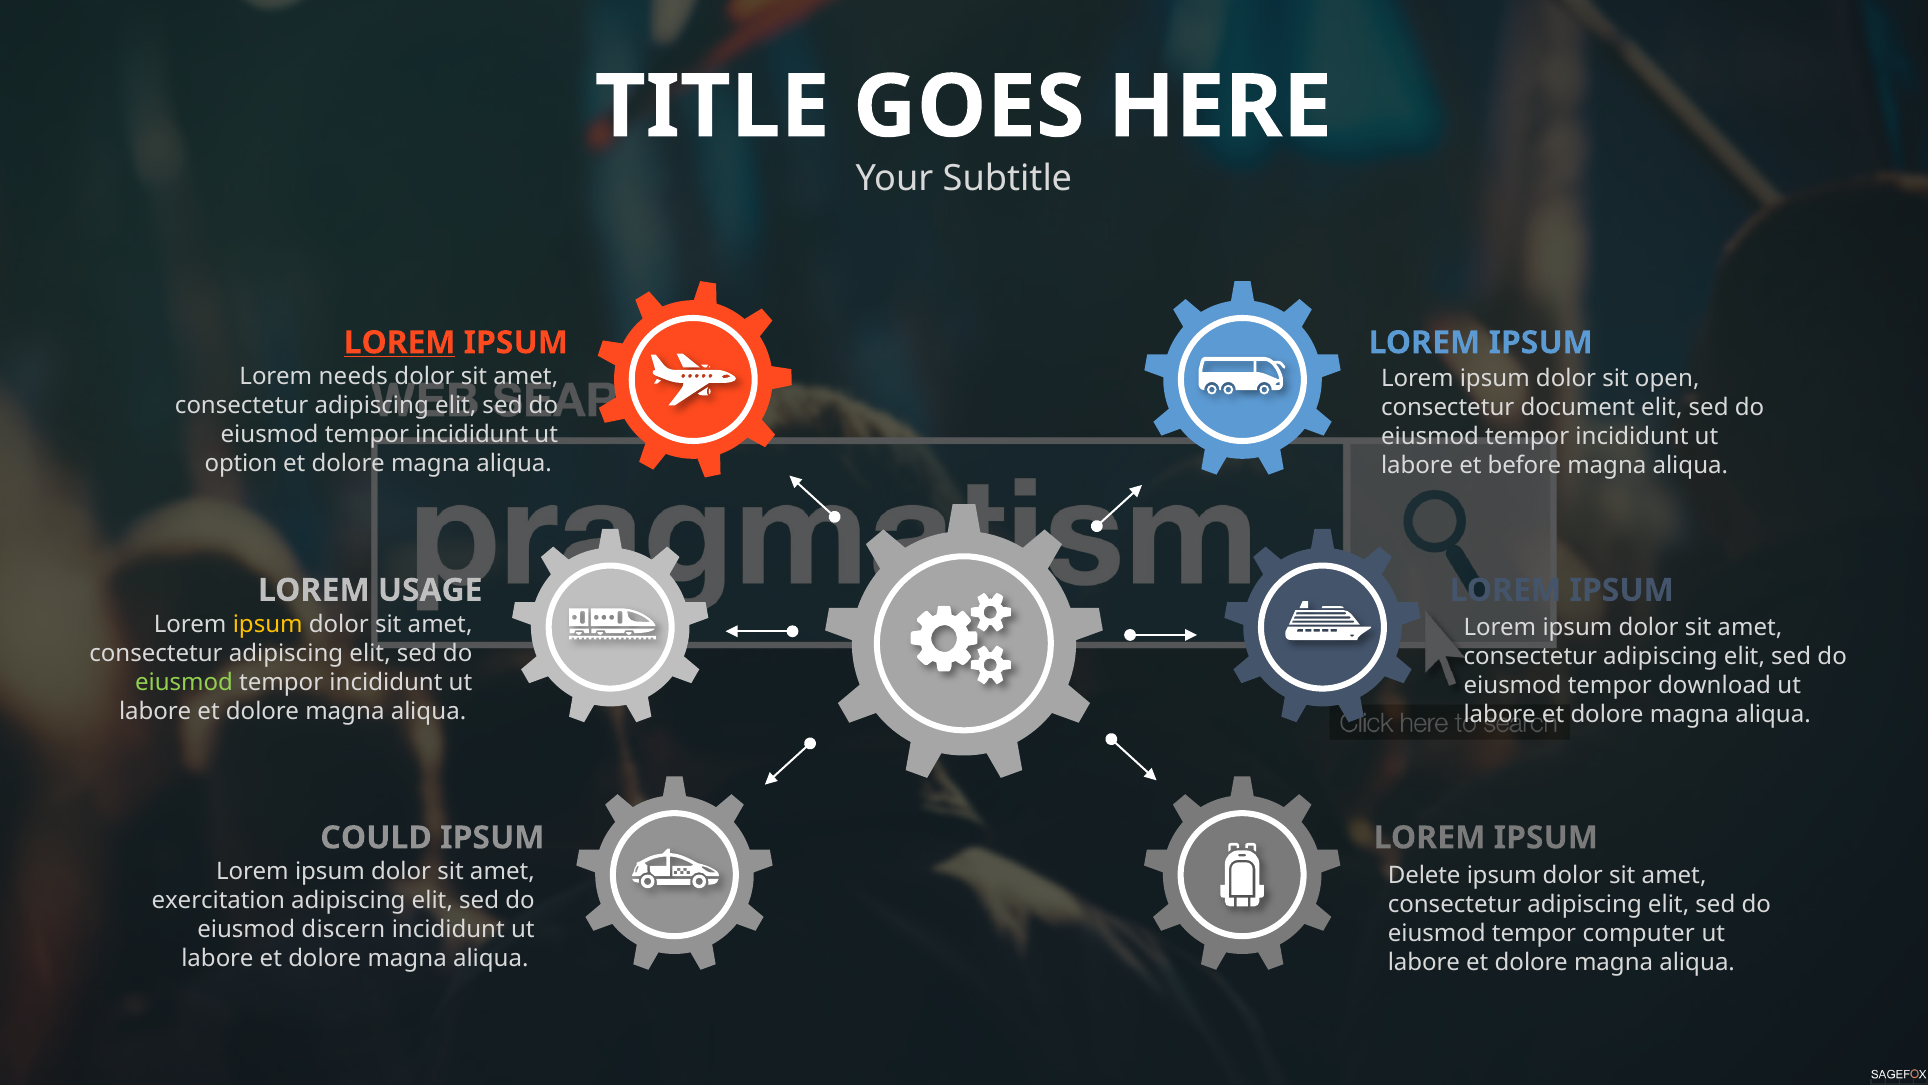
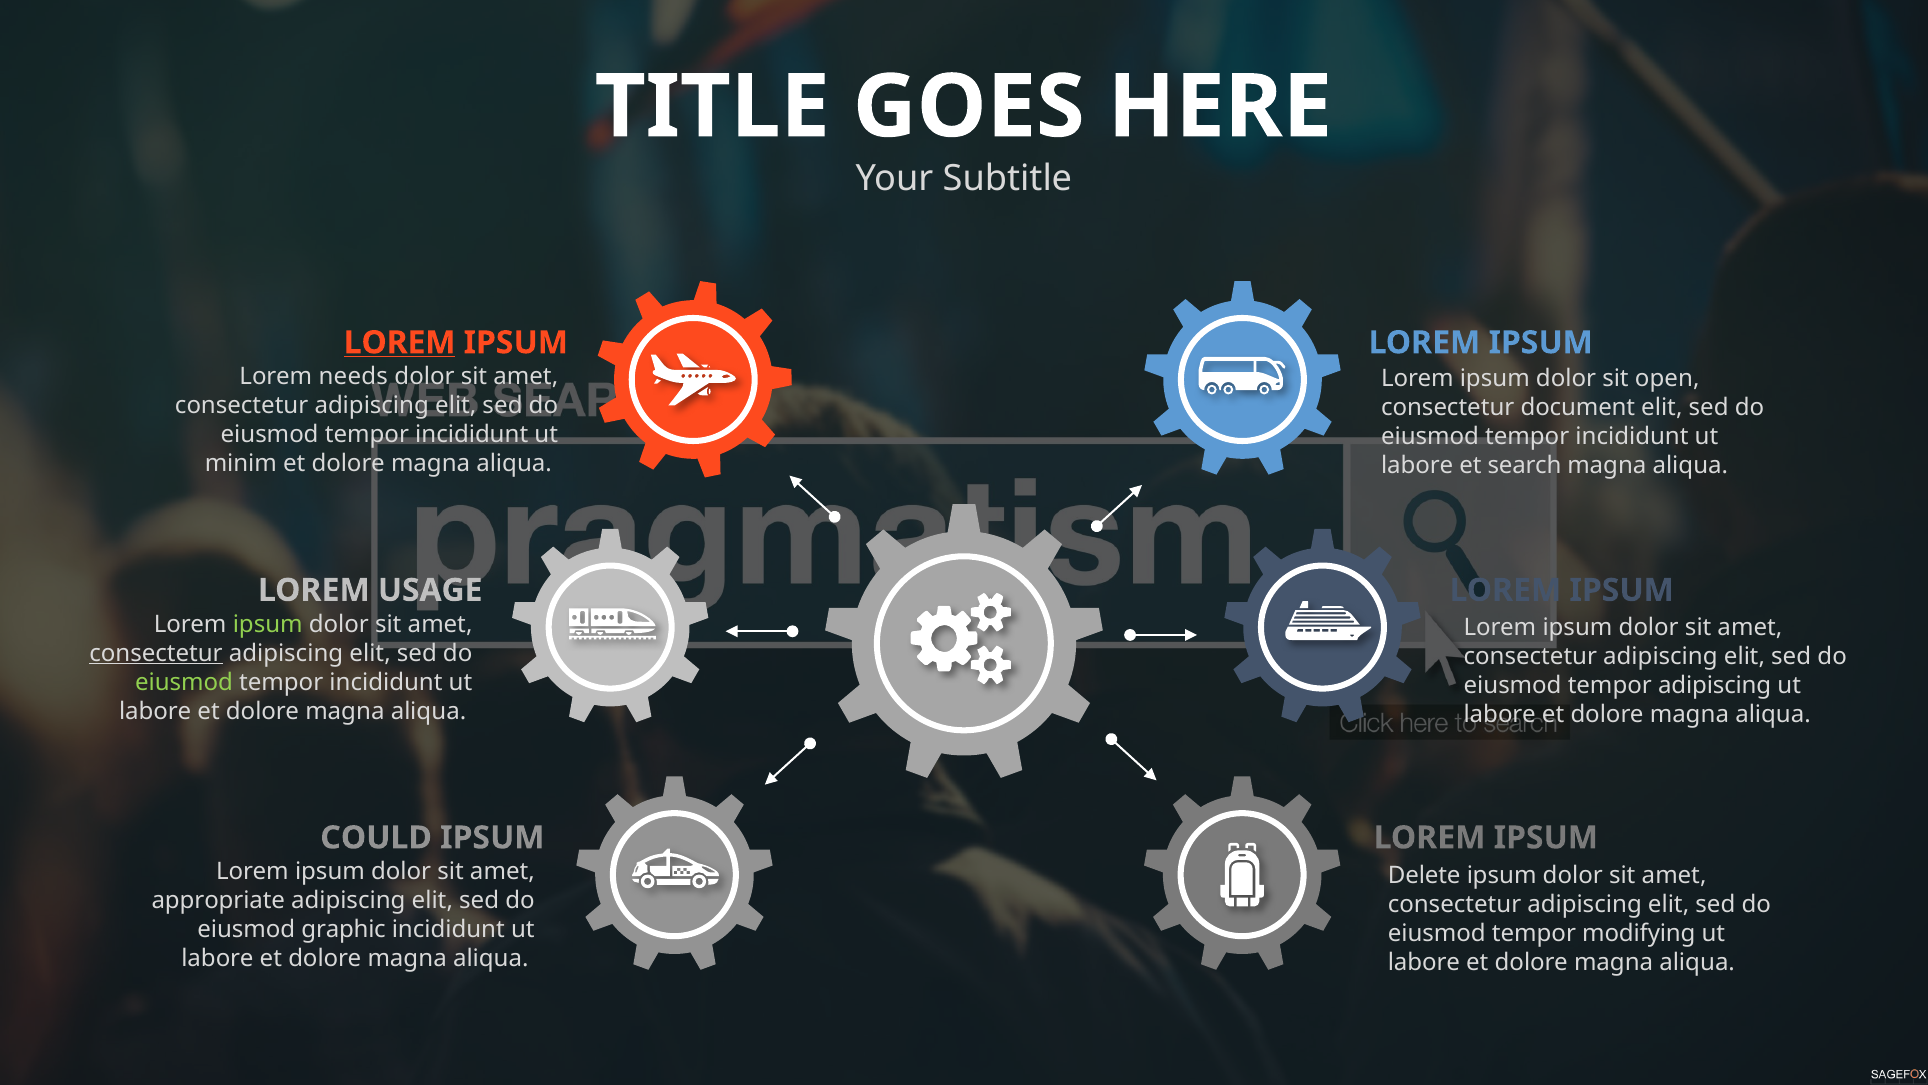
option: option -> minim (241, 463)
before: before -> search (1525, 465)
ipsum colour: yellow -> light green (268, 624)
consectetur underline: none -> present (156, 653)
tempor download: download -> adipiscing (1715, 685)
exercitation: exercitation -> appropriate (218, 901)
discern: discern -> graphic (344, 929)
computer: computer -> modifying (1639, 933)
